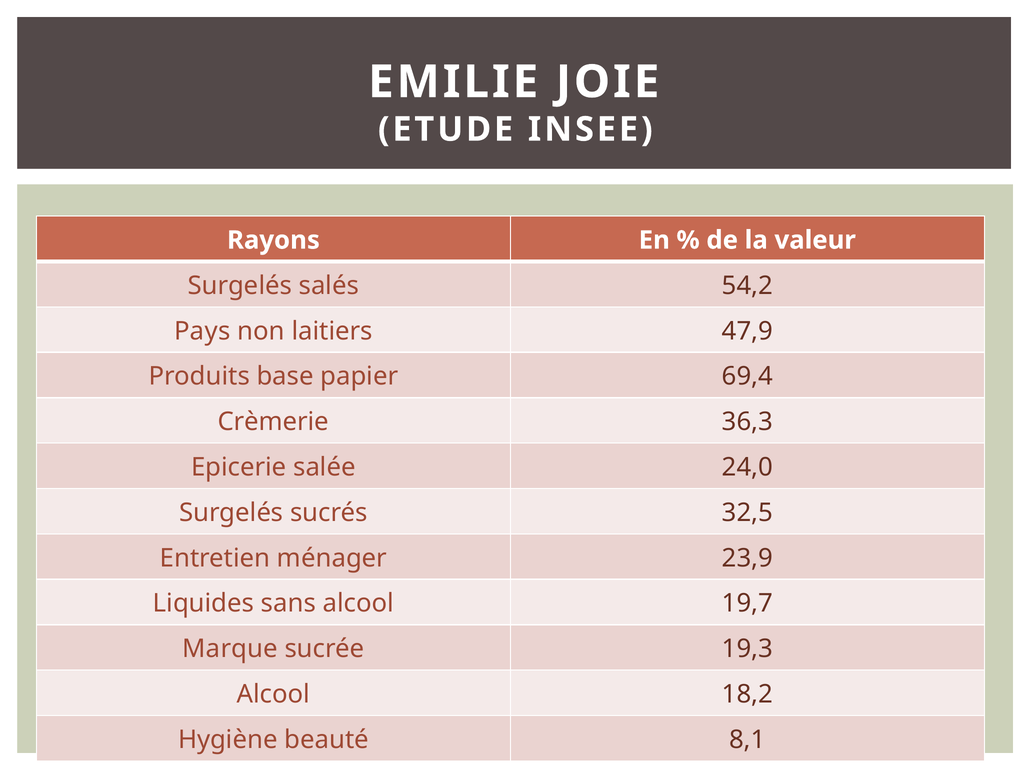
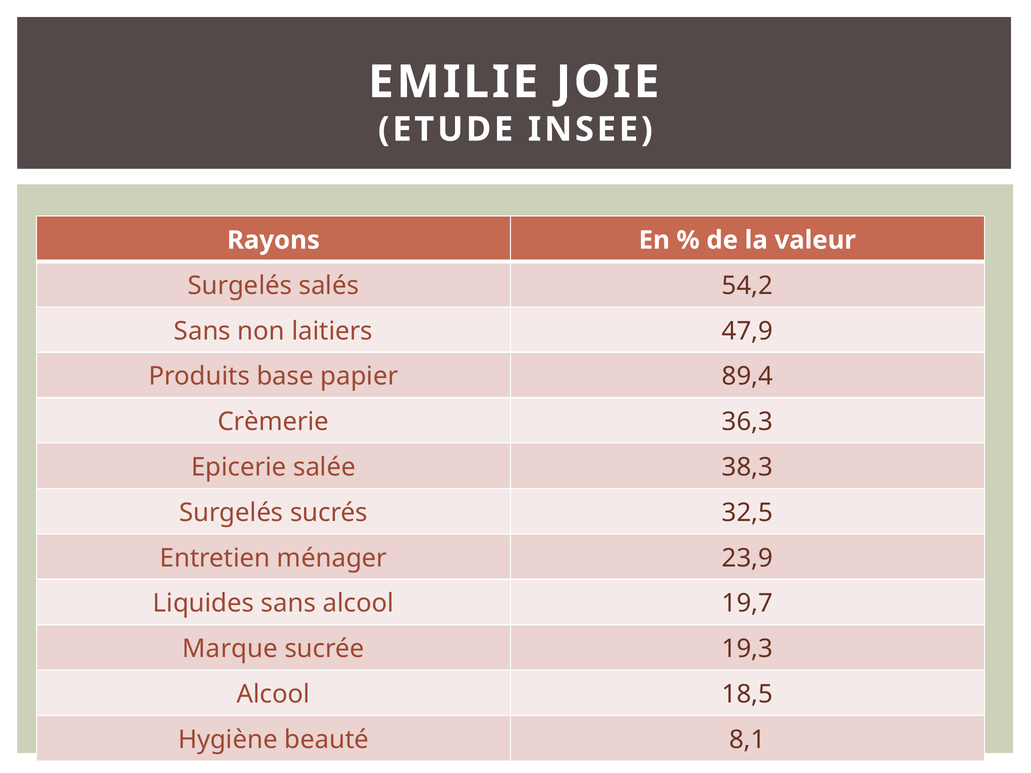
Pays: Pays -> Sans (202, 331)
69,4: 69,4 -> 89,4 (747, 377)
24,0: 24,0 -> 38,3 (747, 467)
18,2: 18,2 -> 18,5 (747, 694)
